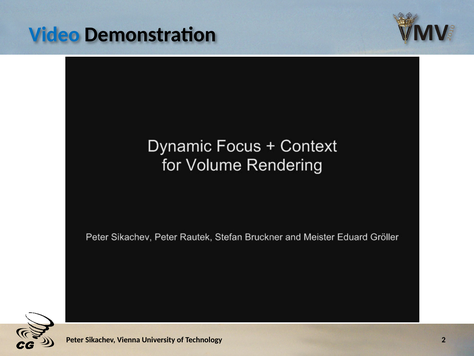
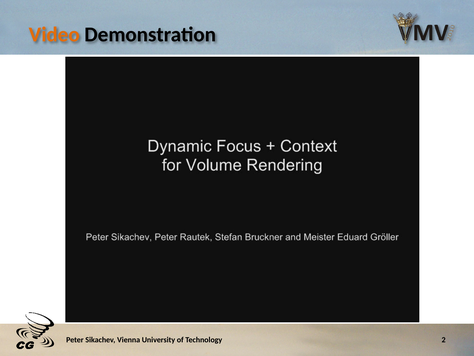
Video colour: blue -> orange (54, 34)
